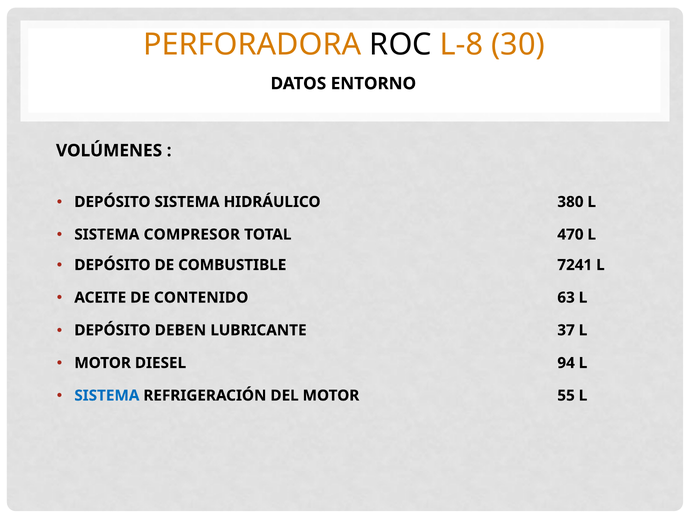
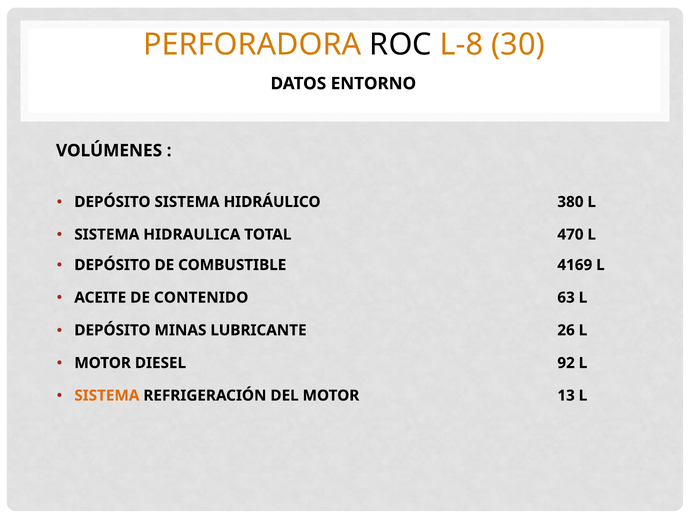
COMPRESOR: COMPRESOR -> HIDRAULICA (192, 234)
7241: 7241 -> 4169 (575, 265)
DEBEN: DEBEN -> MINAS (180, 330)
37: 37 -> 26 (566, 330)
94: 94 -> 92 (566, 363)
SISTEMA colour: blue -> orange (107, 395)
55: 55 -> 13 (566, 395)
